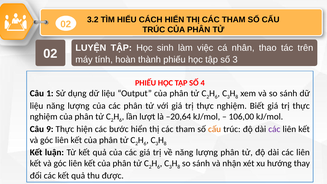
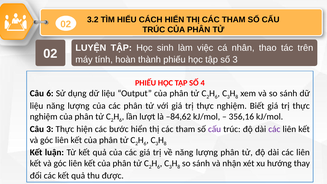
Câu 1: 1 -> 6 (50, 93)
–20,64: –20,64 -> –84,62 (178, 117)
106,00: 106,00 -> 356,16 (241, 117)
Câu 9: 9 -> 3 (50, 129)
cấu colour: orange -> purple (215, 129)
